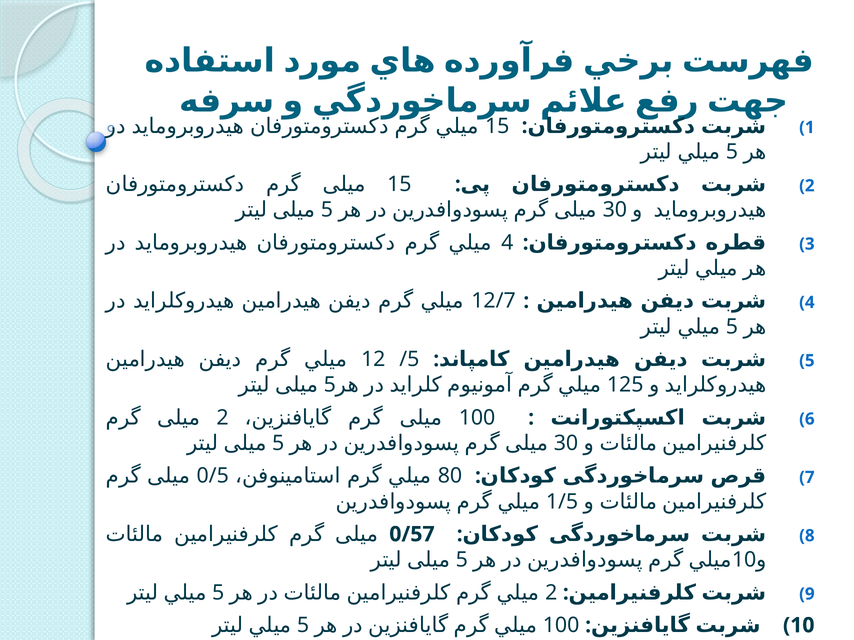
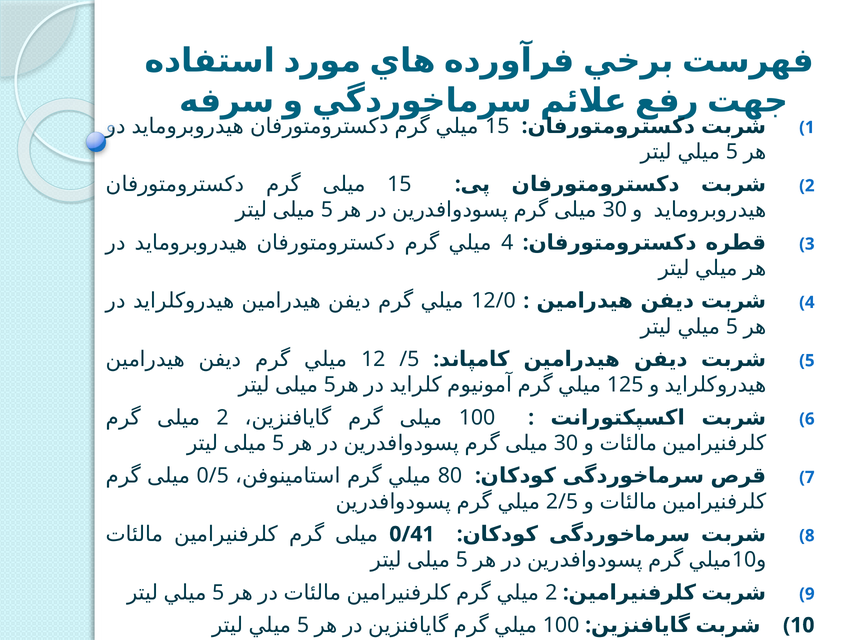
12/7: 12/7 -> 12/0 (494, 301)
1/5: 1/5 -> 2/5 (562, 502)
0/57: 0/57 -> 0/41 (412, 535)
